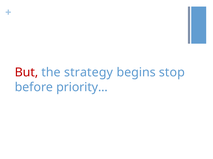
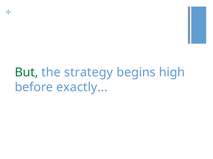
But colour: red -> green (26, 73)
stop: stop -> high (172, 73)
priority: priority -> exactly (82, 88)
